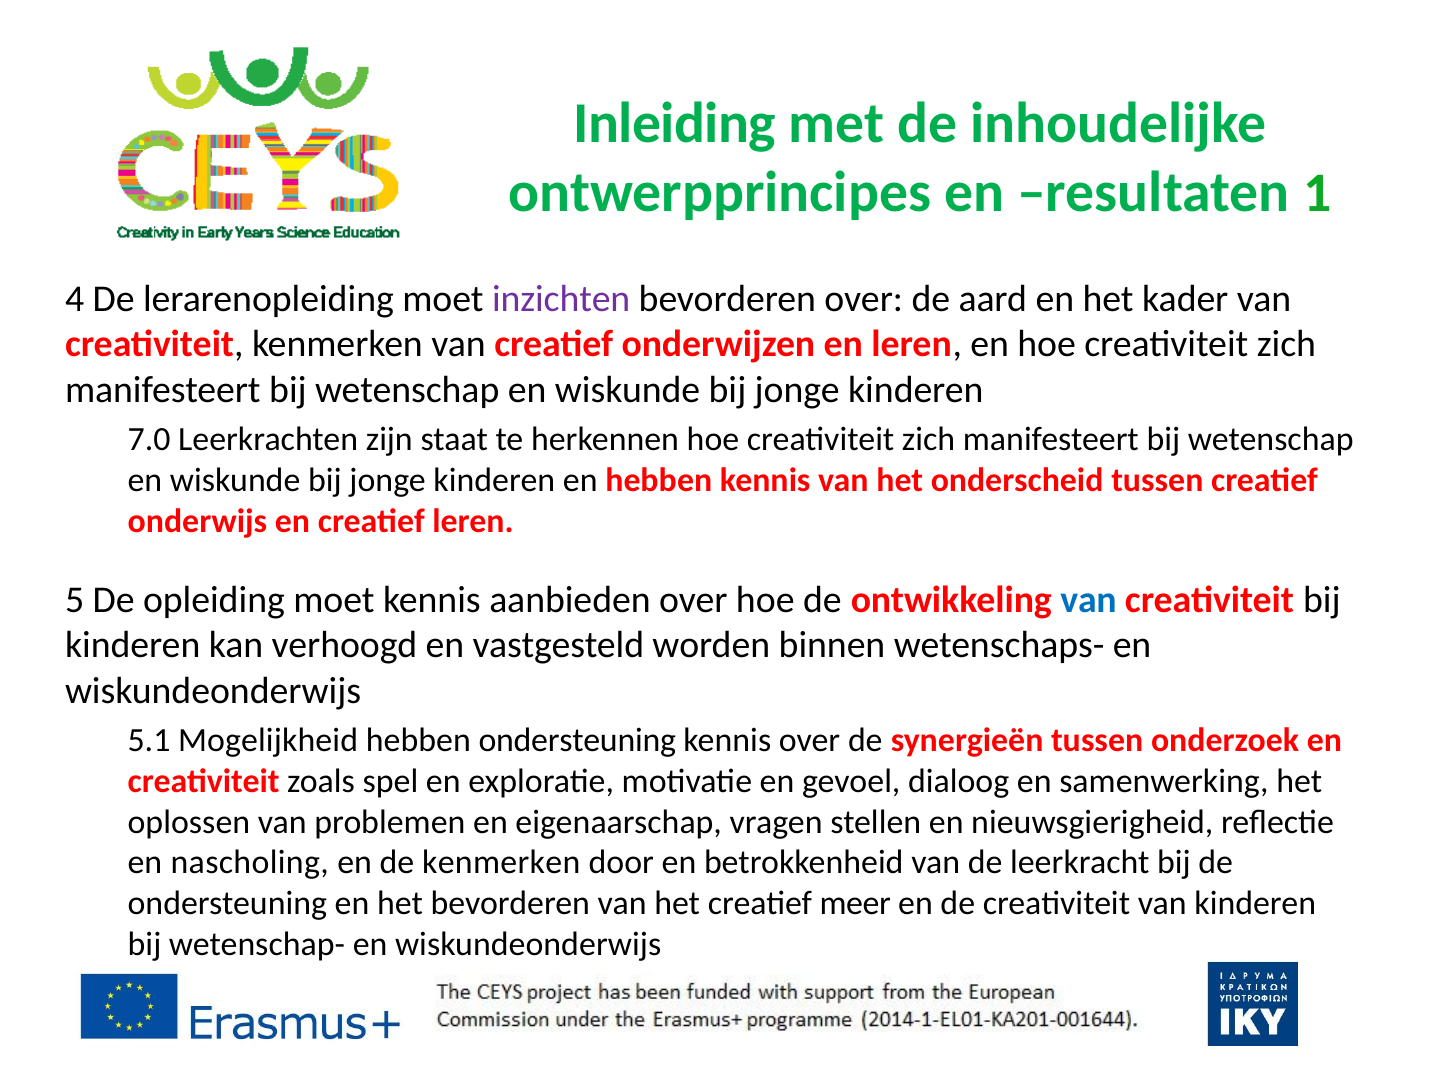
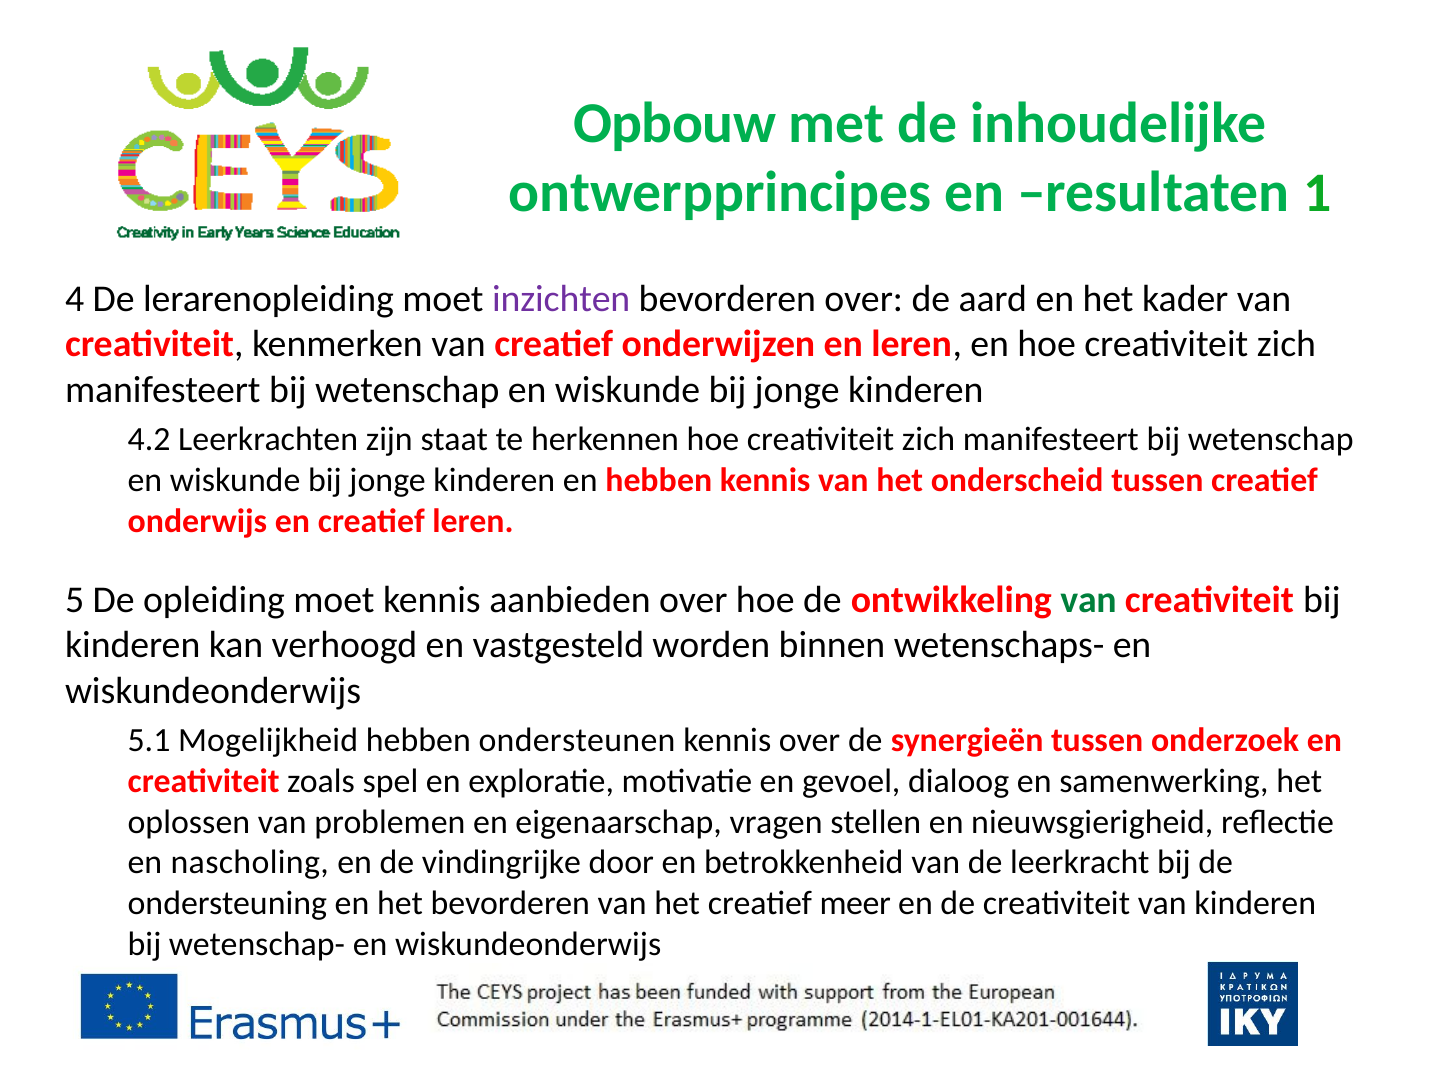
Inleiding: Inleiding -> Opbouw (675, 123)
7.0: 7.0 -> 4.2 (149, 440)
van colour: blue -> green (1089, 600)
hebben ondersteuning: ondersteuning -> ondersteunen (577, 741)
de kenmerken: kenmerken -> vindingrijke (501, 862)
